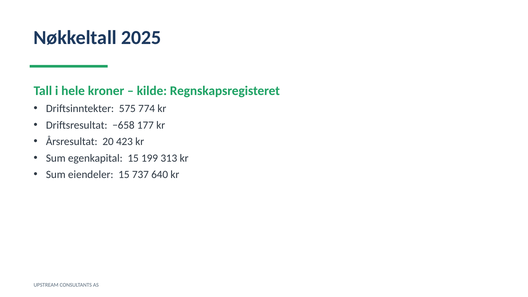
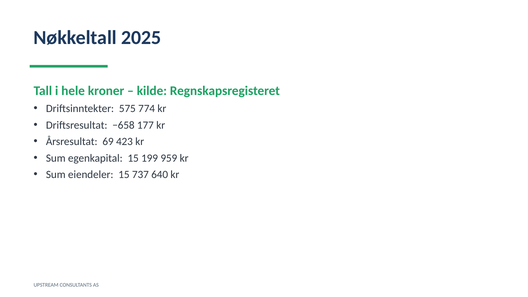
20: 20 -> 69 (108, 142)
313: 313 -> 959 (169, 158)
